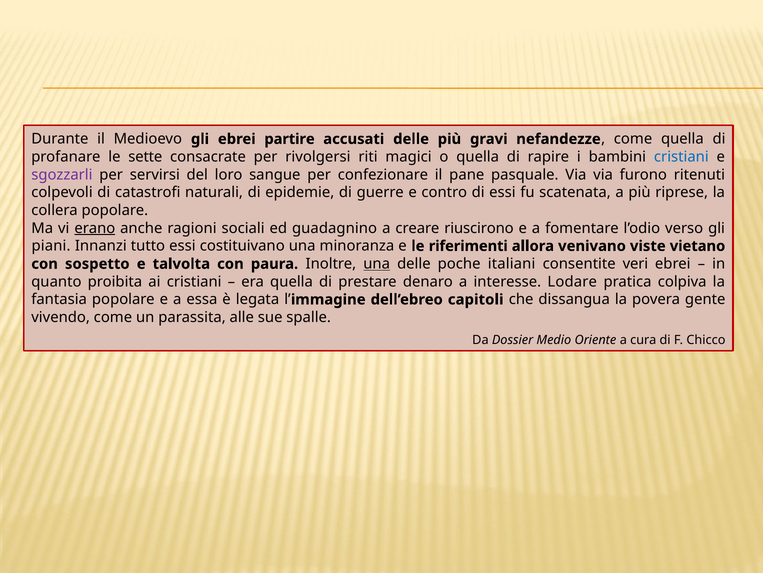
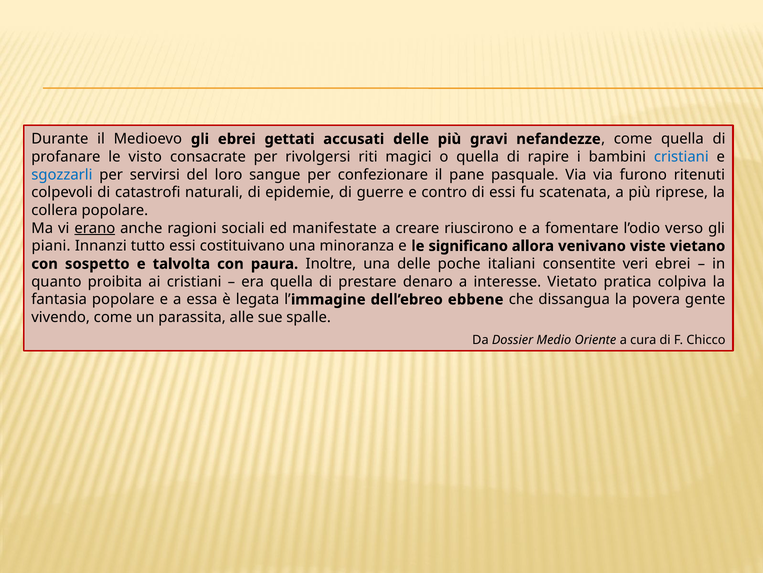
partire: partire -> gettati (290, 139)
sette: sette -> visto (145, 157)
sgozzarli colour: purple -> blue (62, 174)
guadagnino: guadagnino -> manifestate (335, 228)
riferimenti: riferimenti -> significano (468, 246)
una underline: present -> none (377, 264)
Lodare: Lodare -> Vietato (572, 281)
capitoli: capitoli -> ebbene (476, 299)
